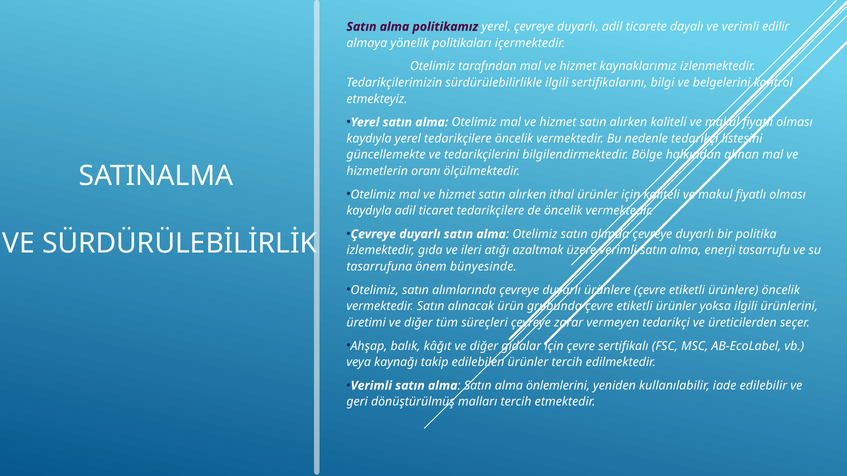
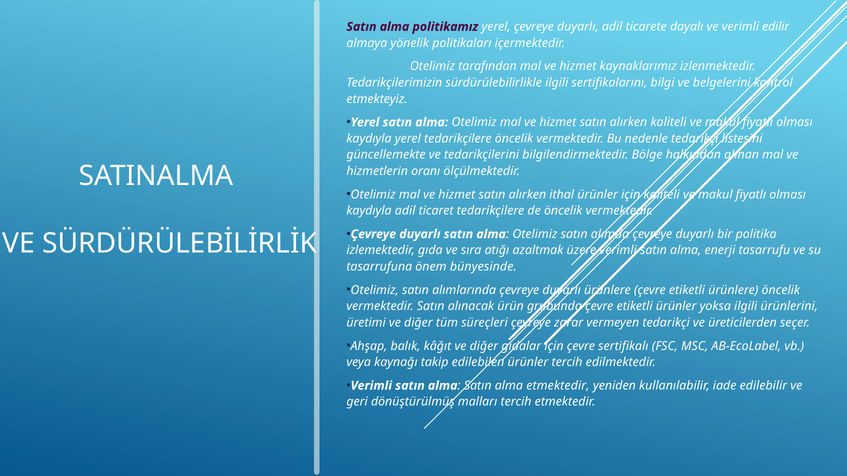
ileri: ileri -> sıra (471, 251)
alma önlemlerini: önlemlerini -> etmektedir (558, 386)
